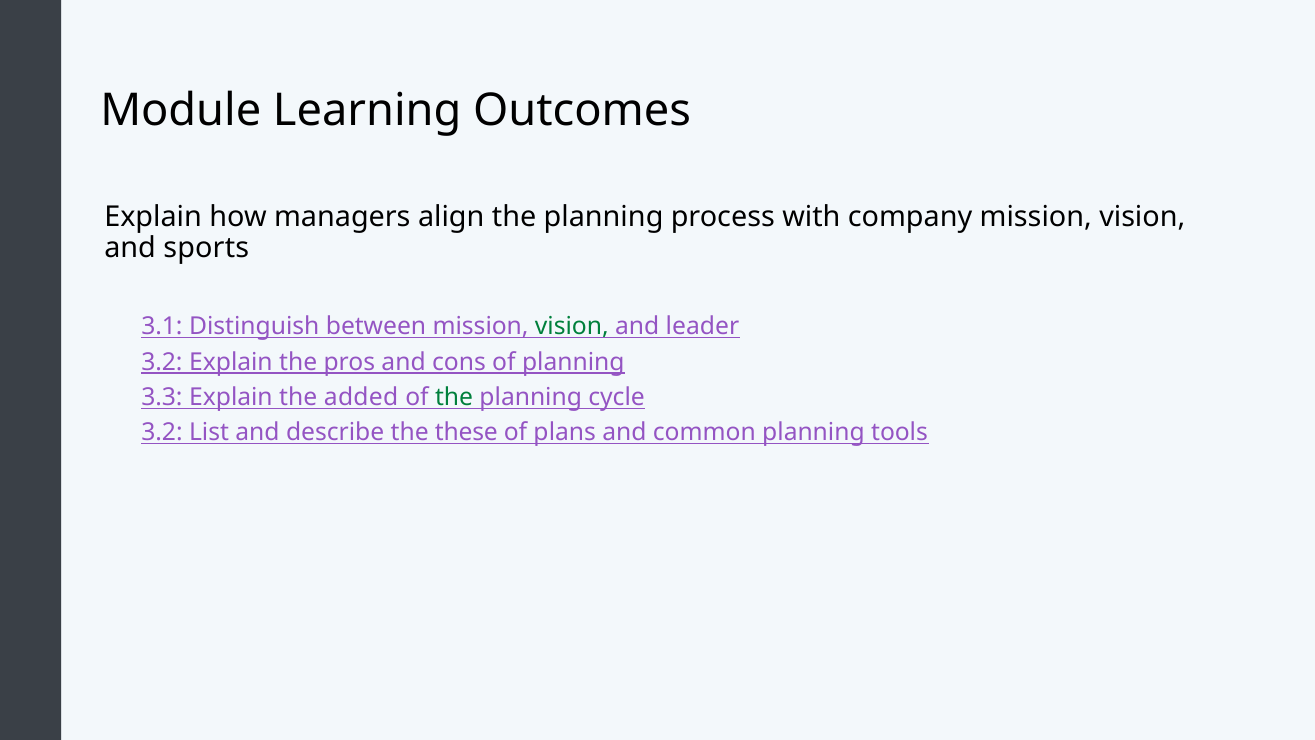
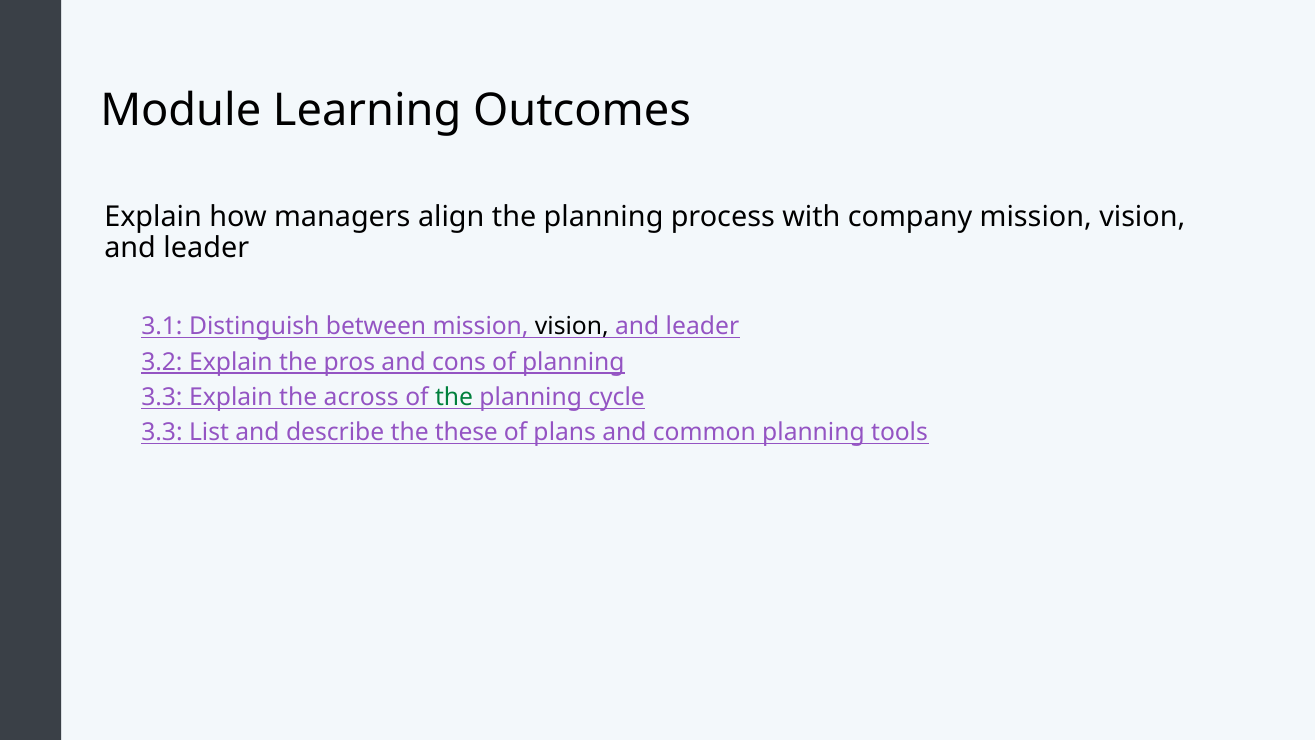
sports: sports -> leader (206, 248)
vision colour: green -> black (572, 326)
added: added -> across (361, 397)
3.2: 3.2 -> 3.3 (162, 432)
